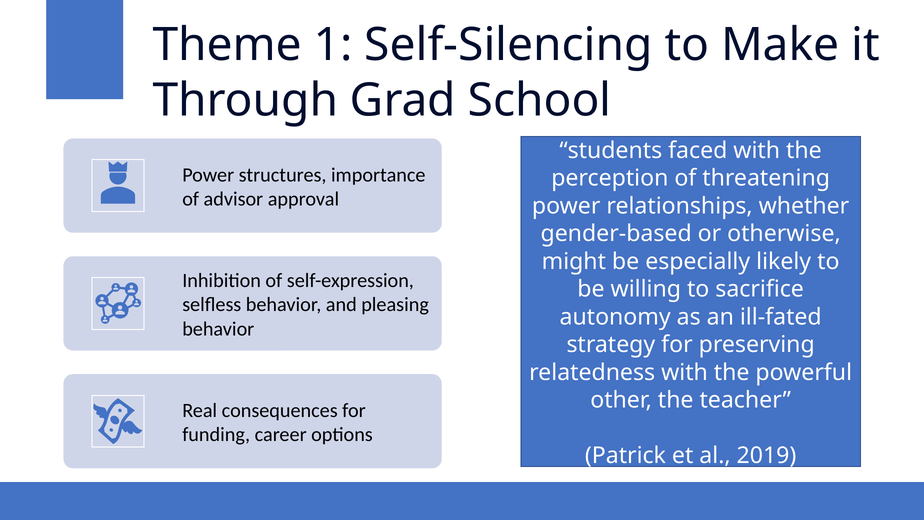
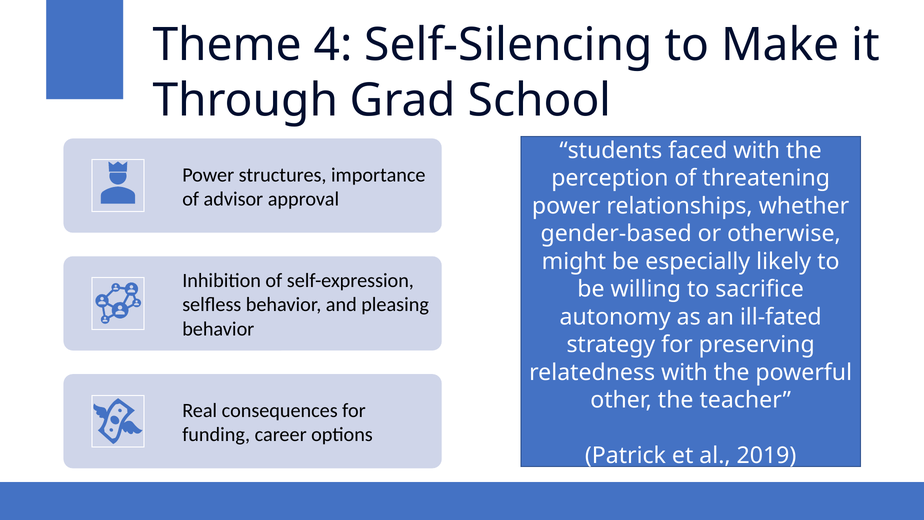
1: 1 -> 4 (333, 45)
